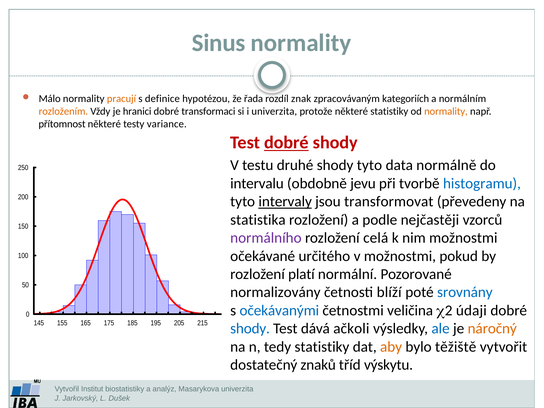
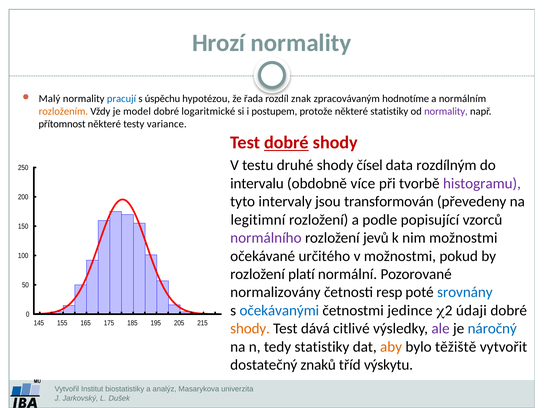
Sinus: Sinus -> Hrozí (219, 43)
Málo: Málo -> Malý (50, 99)
pracují colour: orange -> blue (121, 99)
definice: definice -> úspěchu (162, 99)
kategoriích: kategoriích -> hodnotíme (406, 99)
hranici: hranici -> model (137, 111)
transformaci: transformaci -> logaritmické (208, 111)
i univerzita: univerzita -> postupem (274, 111)
normality colour: orange -> purple (446, 111)
shody tyto: tyto -> čísel (370, 165)
normálně: normálně -> rozdílným (446, 165)
jevu: jevu -> více (363, 183)
histogramu colour: blue -> purple (482, 183)
intervaly underline: present -> none (285, 202)
transformovat: transformovat -> transformován (389, 202)
statistika: statistika -> legitimní (258, 220)
nejčastěji: nejčastěji -> popisující (430, 220)
celá: celá -> jevů (376, 238)
blíží: blíží -> resp (389, 292)
veličina: veličina -> jedince (410, 310)
shody colour: blue -> orange (250, 329)
ačkoli: ačkoli -> citlivé (351, 329)
ale colour: blue -> purple (441, 329)
náročný colour: orange -> blue (492, 329)
